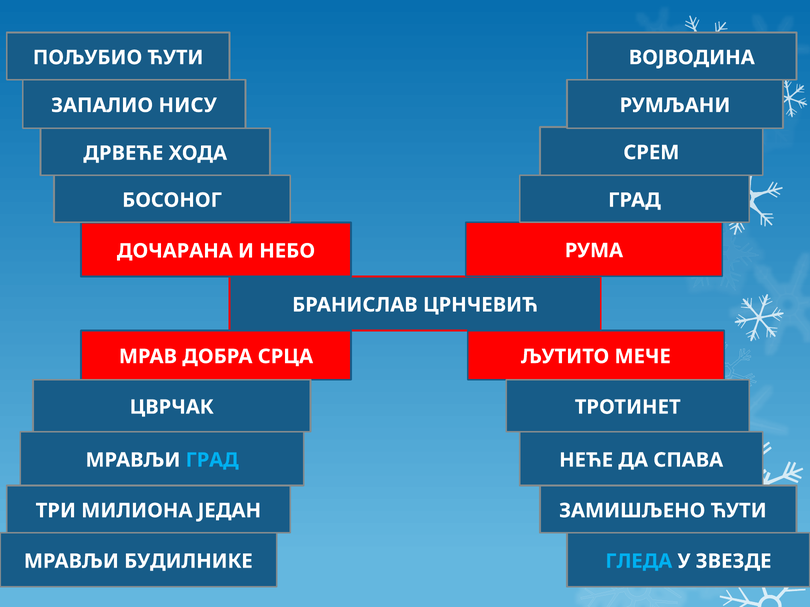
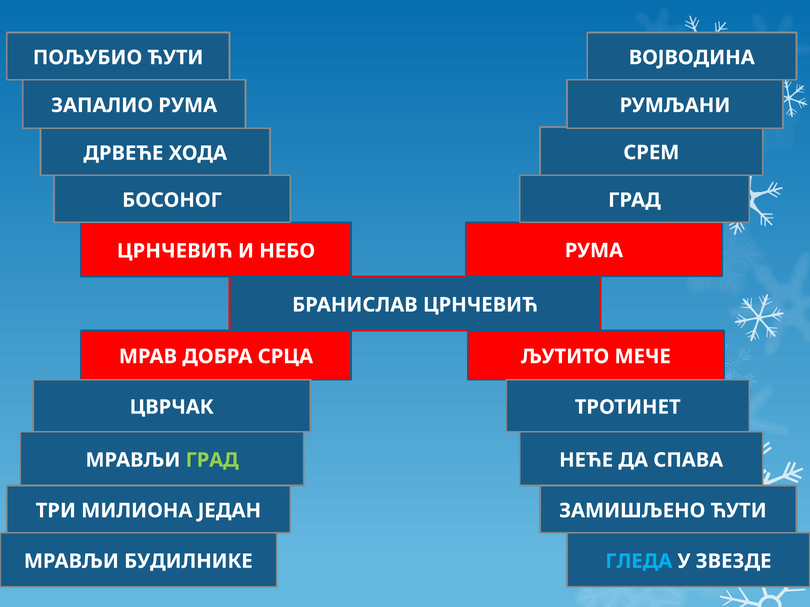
ЗАПАЛИО НИСУ: НИСУ -> РУМА (188, 105)
ДОЧАРАНА: ДОЧАРАНА -> ЦРНЧЕВИЋ (175, 251)
ГРАД colour: light blue -> light green (212, 460)
